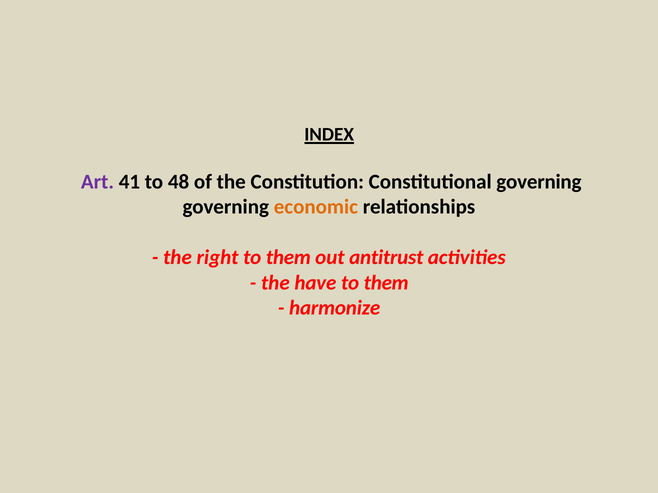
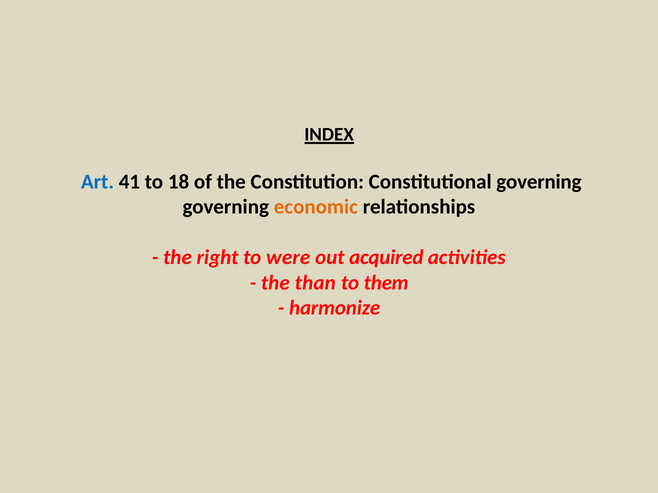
Art colour: purple -> blue (97, 182)
48: 48 -> 18 (179, 182)
right to them: them -> were (288, 258)
antitrust: antitrust -> acquired (386, 258)
have: have -> than (315, 283)
